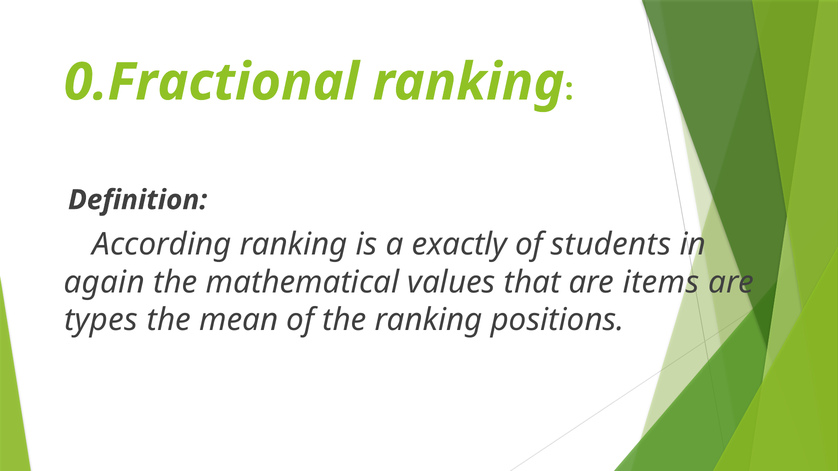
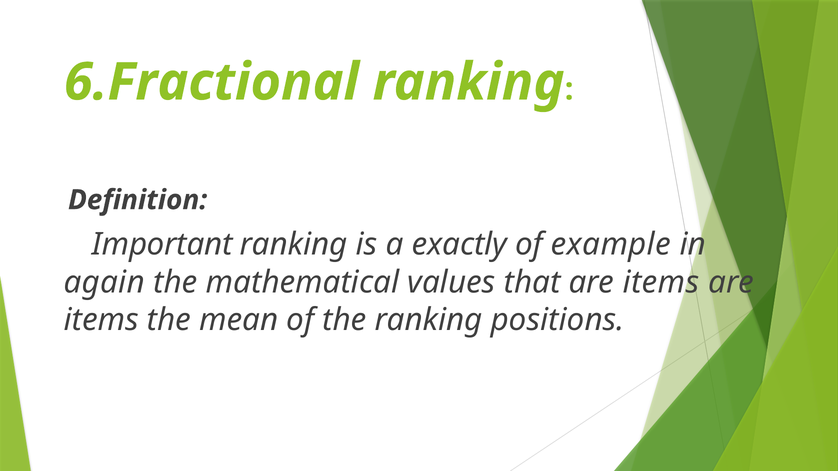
0.Fractional: 0.Fractional -> 6.Fractional (212, 82)
According: According -> Important (162, 245)
students: students -> example (611, 245)
types: types -> items (101, 320)
